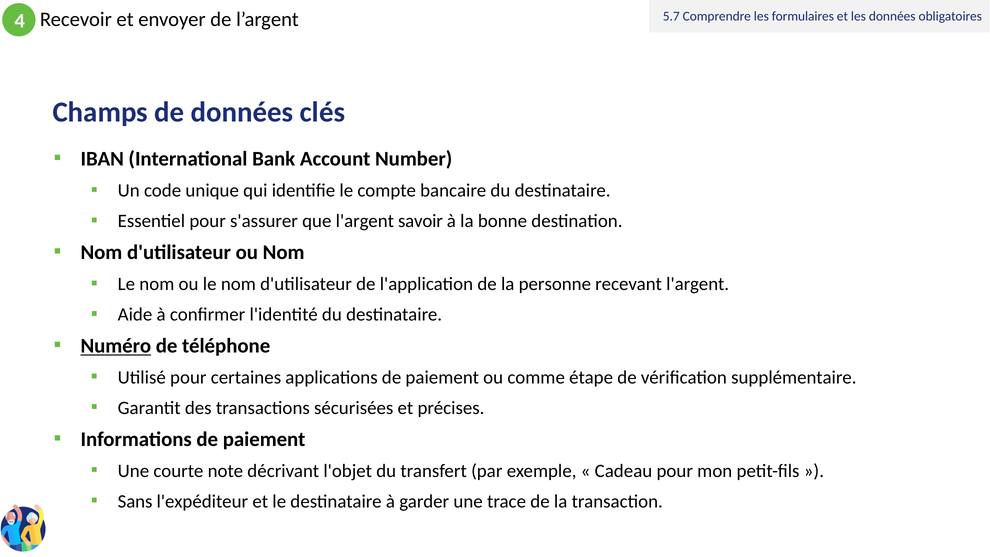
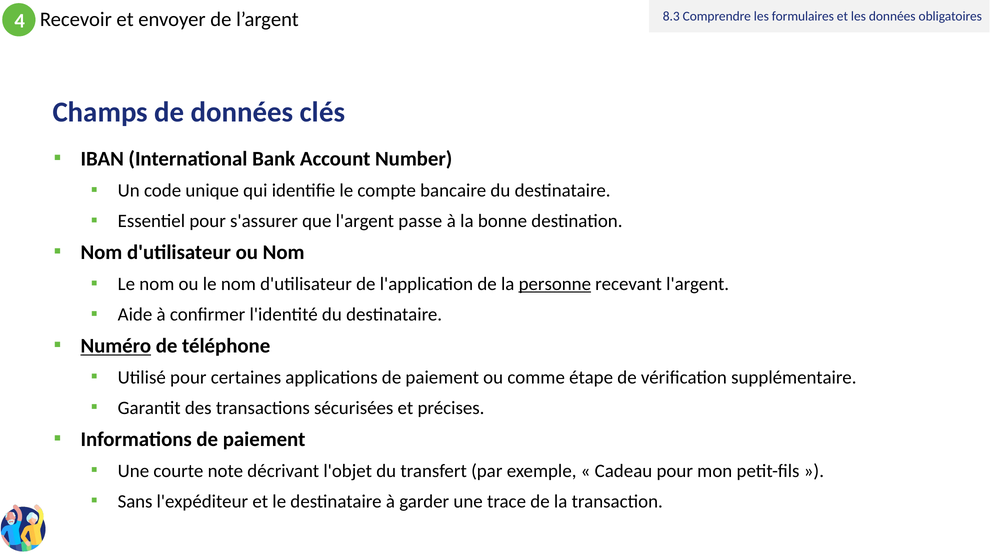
5.7: 5.7 -> 8.3 (671, 16)
savoir: savoir -> passe (420, 221)
personne underline: none -> present (555, 284)
